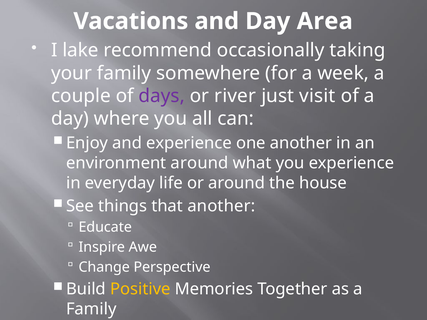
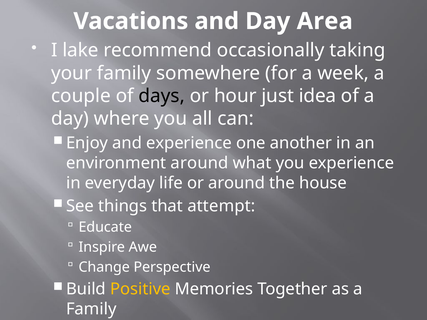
days colour: purple -> black (162, 96)
river: river -> hour (235, 96)
visit: visit -> idea (318, 96)
that another: another -> attempt (221, 206)
